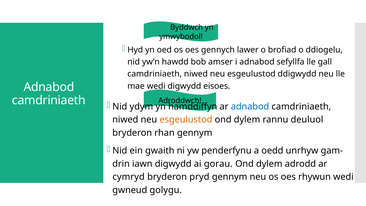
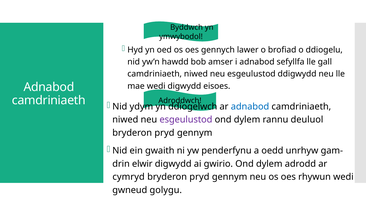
hamddiffyn: hamddiffyn -> ddiogelwch (193, 106)
esgeulustod colour: orange -> purple (186, 120)
rhan: rhan -> pryd (164, 133)
iawn: iawn -> elwir (142, 164)
gorau: gorau -> gwirio (218, 164)
